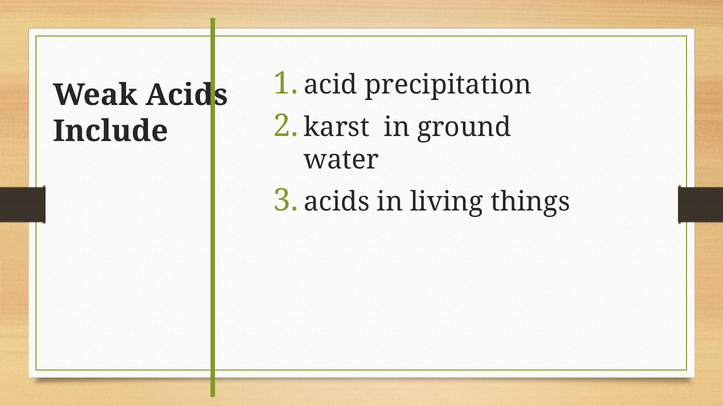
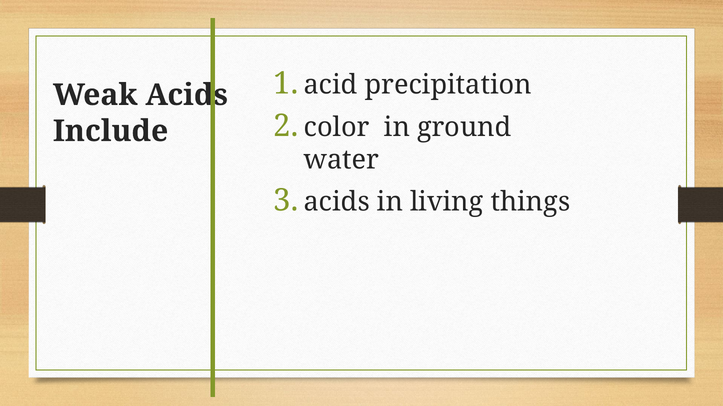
karst: karst -> color (337, 127)
